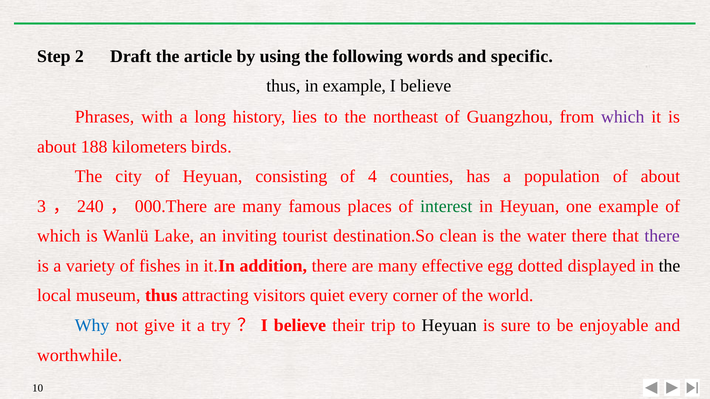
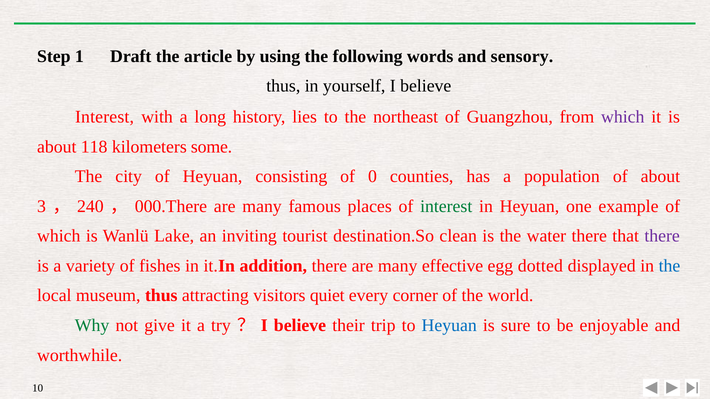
2: 2 -> 1 (79, 56)
specific: specific -> sensory (522, 56)
in example: example -> yourself (354, 86)
Phrases: Phrases -> Interest (105, 117)
188: 188 -> 118 (94, 147)
birds: birds -> some (212, 147)
4: 4 -> 0 (373, 177)
the colour: black -> blue (669, 266)
Why colour: blue -> green (92, 326)
Heyuan colour: black -> blue (449, 326)
